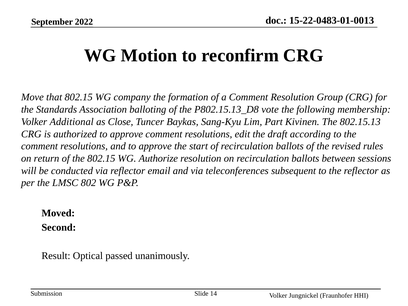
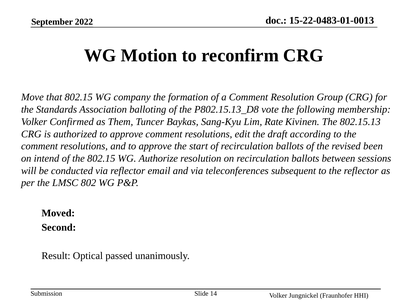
Additional: Additional -> Confirmed (72, 122)
Close: Close -> Them (121, 122)
Part: Part -> Rate (274, 122)
rules: rules -> been (373, 146)
return: return -> intend (47, 158)
